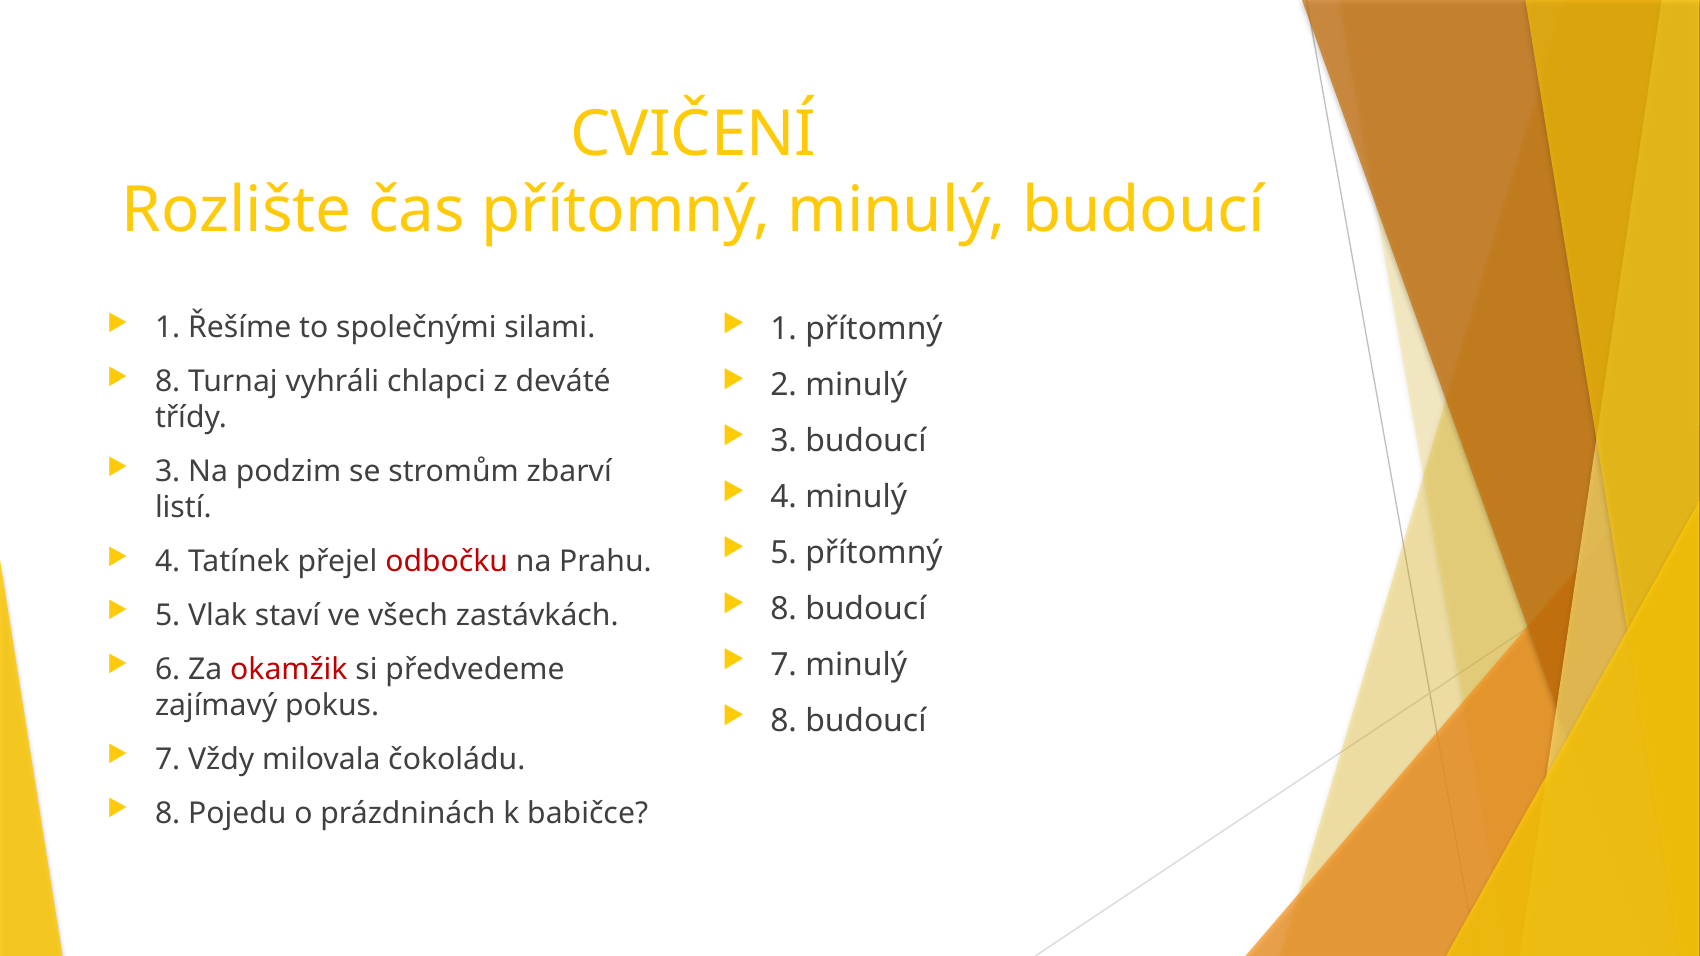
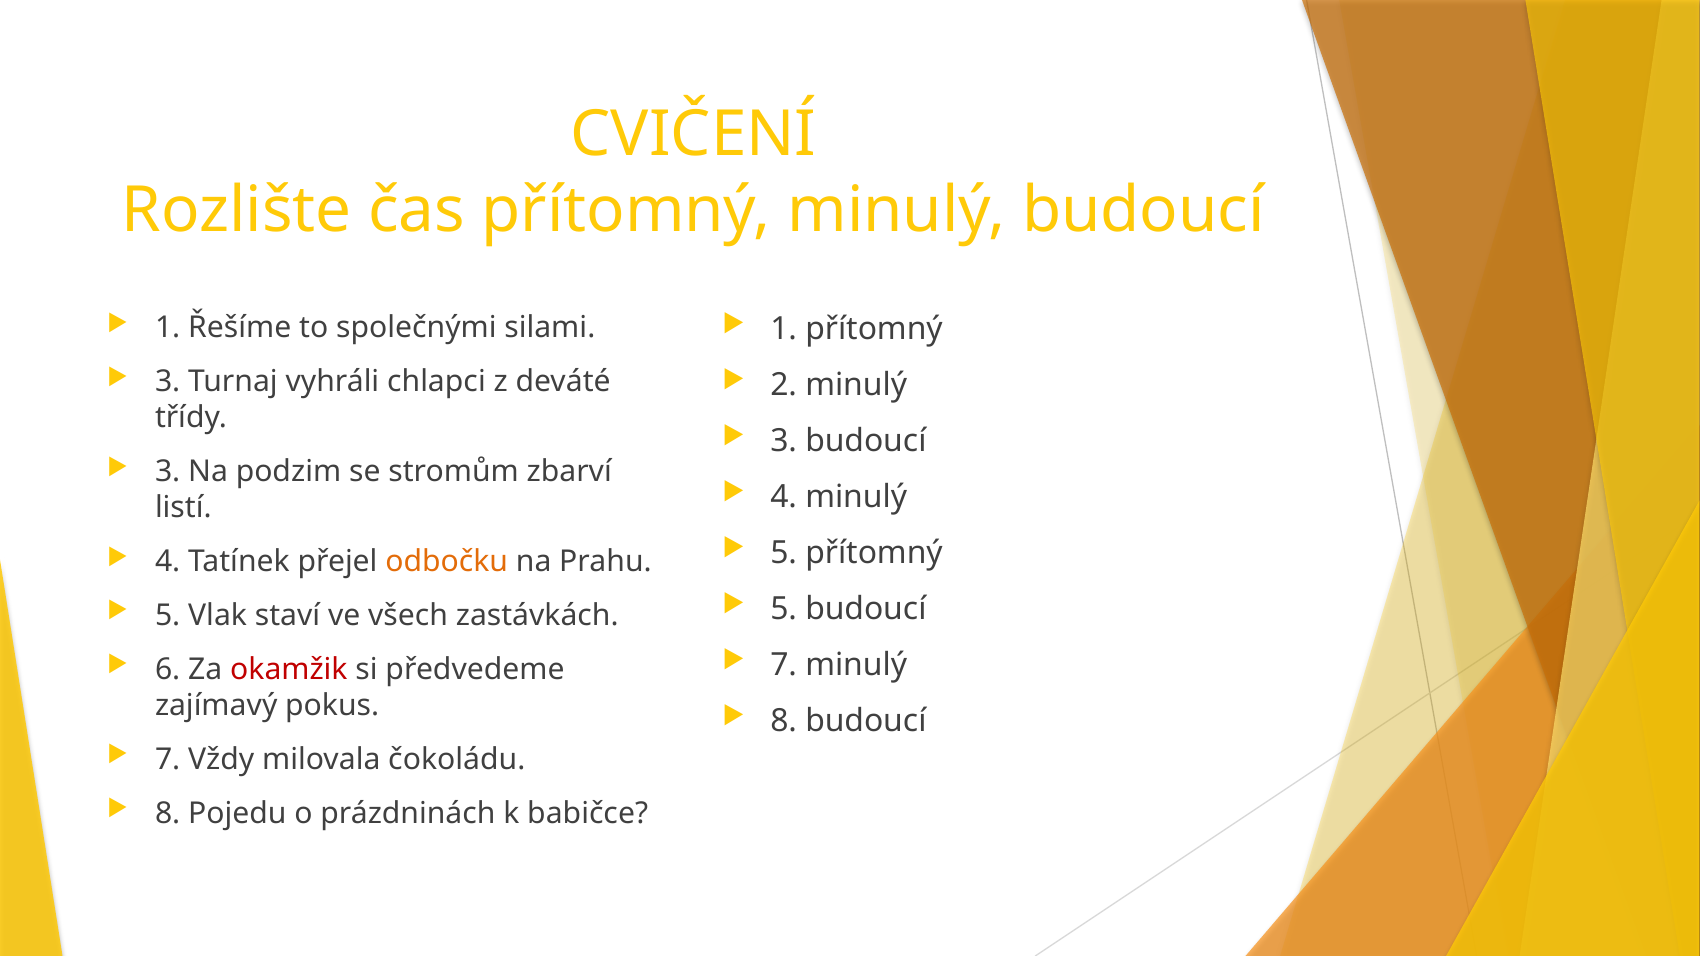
8: 8 -> 3 (168, 382)
odbočku colour: red -> orange (447, 562)
8: 8 -> 5 (784, 609)
